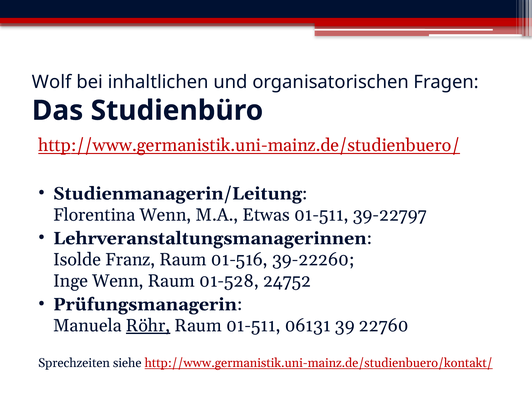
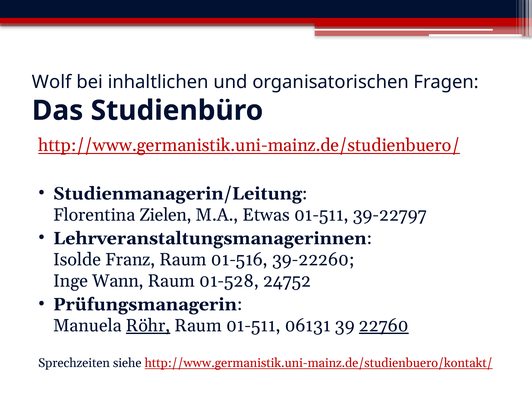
Florentina Wenn: Wenn -> Zielen (166, 215)
Inge Wenn: Wenn -> Wann (118, 281)
22760 underline: none -> present (384, 326)
